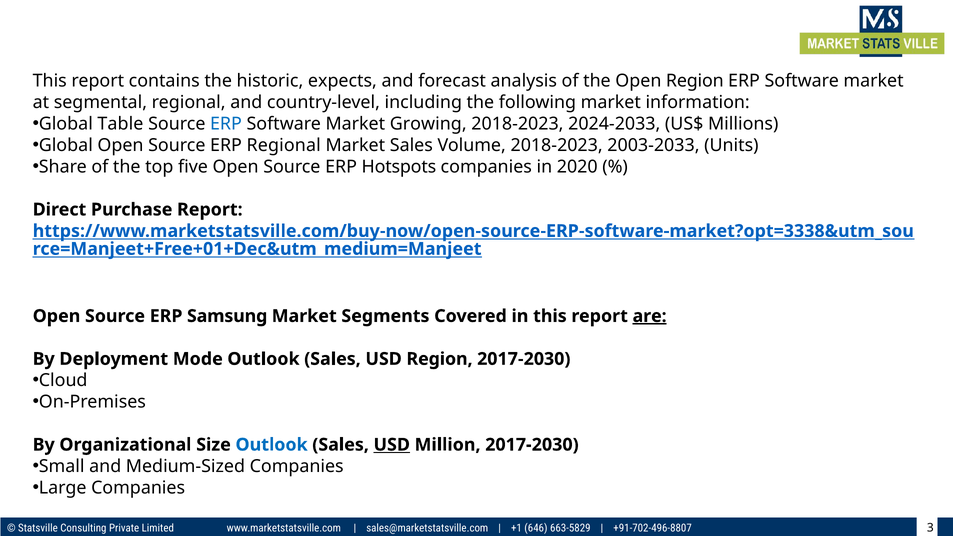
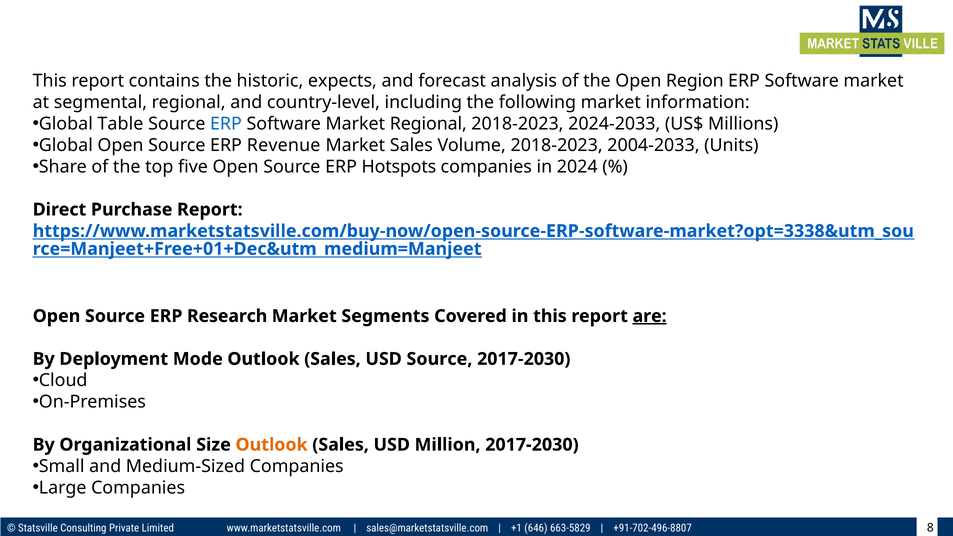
Market Growing: Growing -> Regional (428, 124)
ERP Regional: Regional -> Revenue (284, 145)
2003-2033: 2003-2033 -> 2004-2033 (653, 145)
2020: 2020 -> 2024 (577, 167)
Samsung: Samsung -> Research (227, 316)
USD Region: Region -> Source (439, 359)
Outlook colour: blue -> orange (272, 445)
USD underline: present -> none (392, 445)
3: 3 -> 8 (930, 528)
